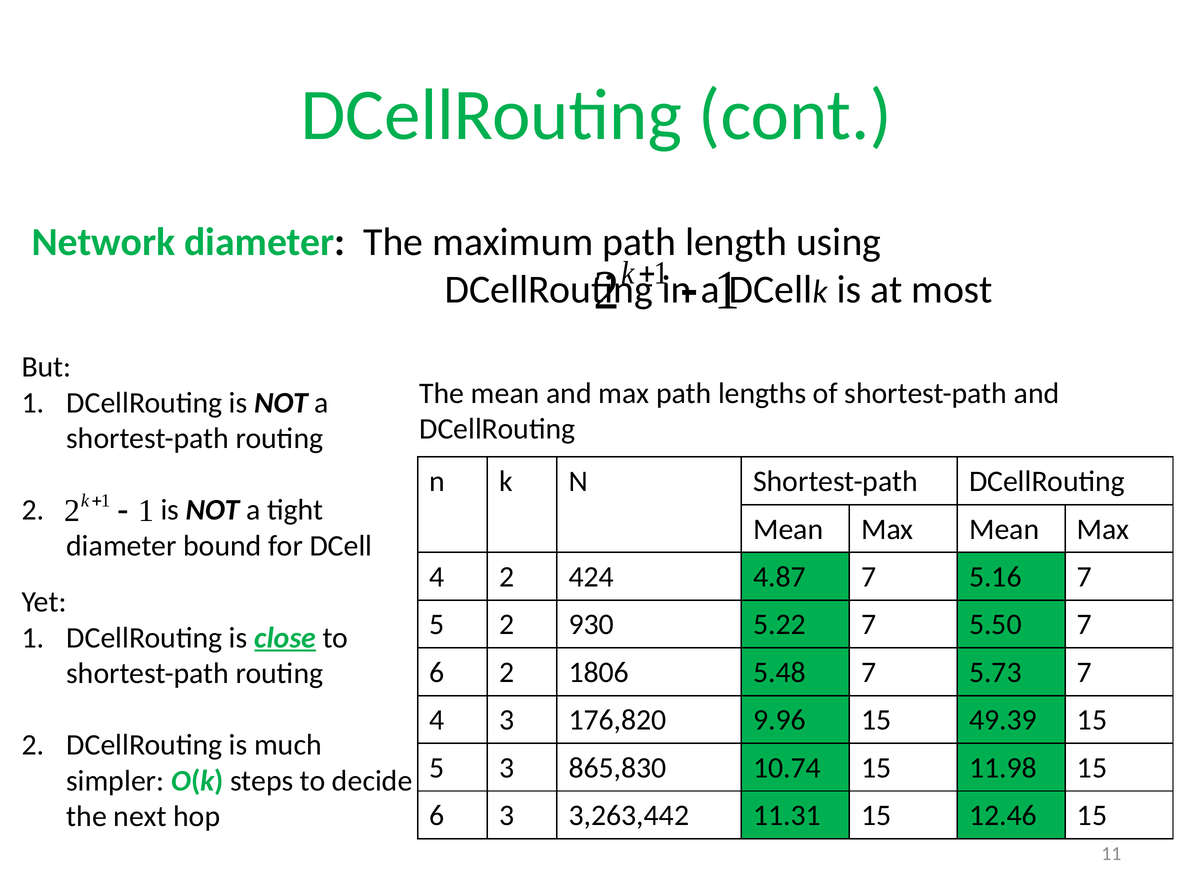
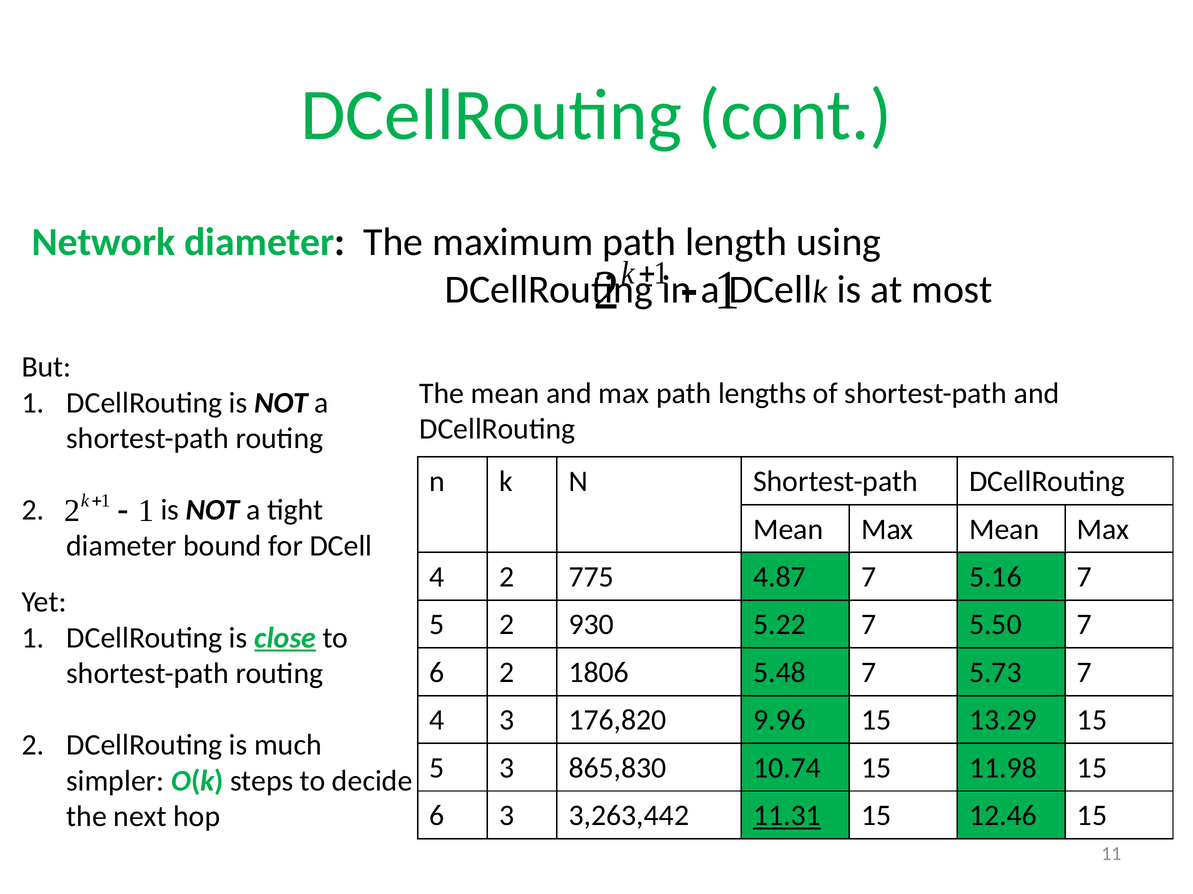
424: 424 -> 775 (591, 577)
49.39: 49.39 -> 13.29 (1003, 721)
11.31 underline: none -> present (787, 816)
